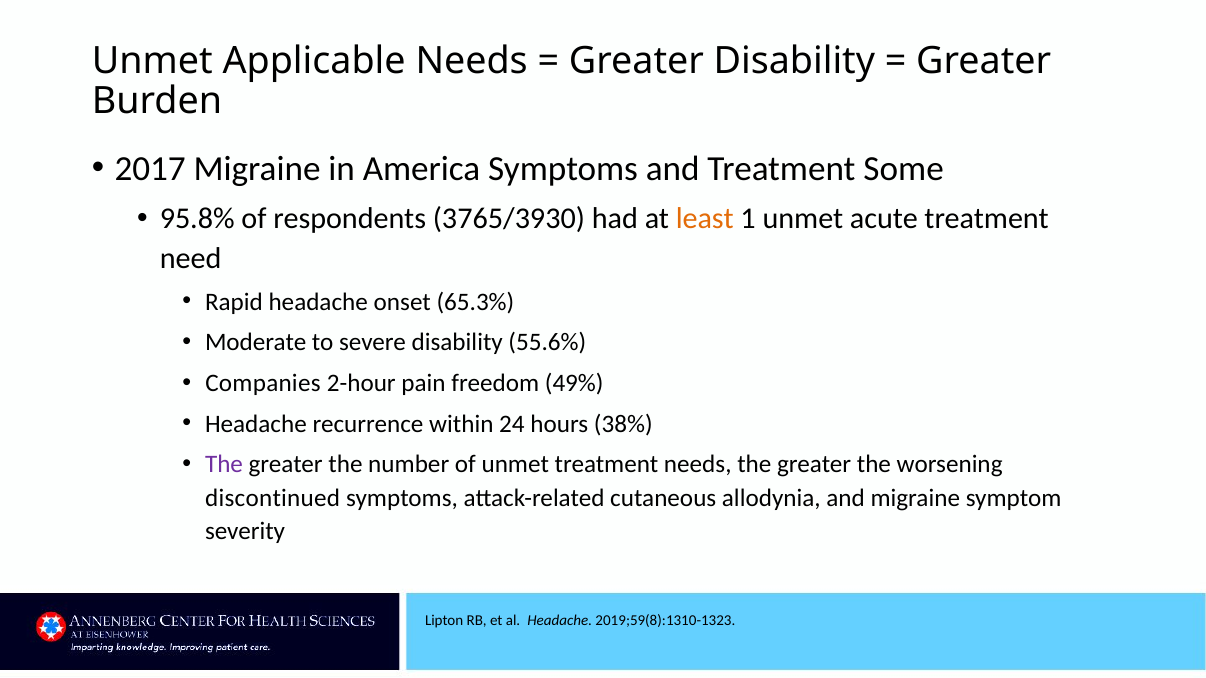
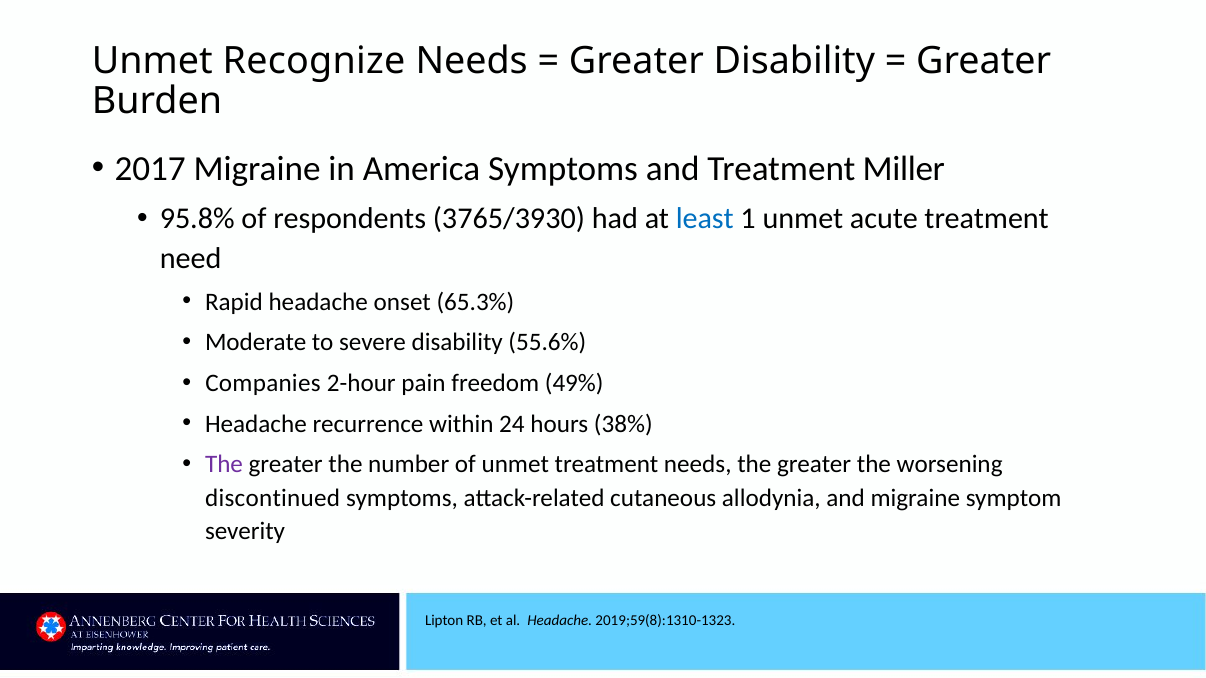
Applicable: Applicable -> Recognize (314, 61)
Some: Some -> Miller (904, 169)
least colour: orange -> blue (705, 219)
